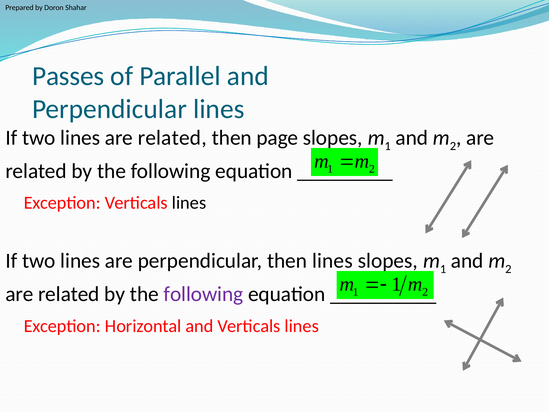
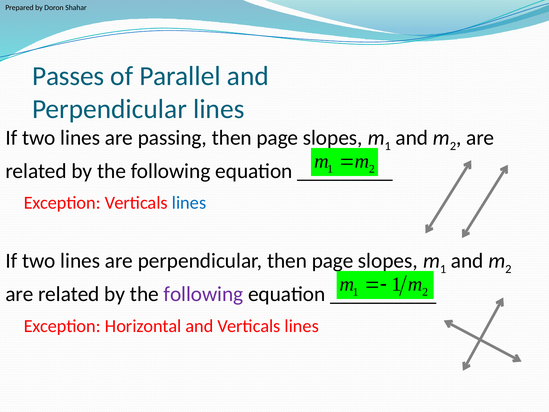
lines are related: related -> passing (172, 138)
lines colour: black -> blue (189, 203)
perpendicular then lines: lines -> page (333, 261)
